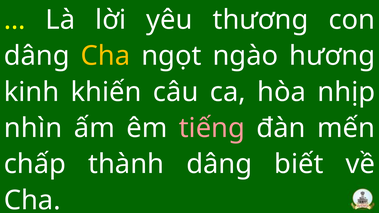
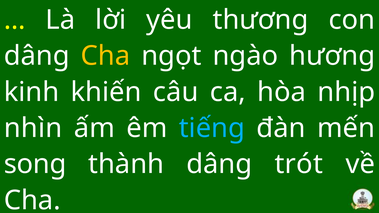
tiếng colour: pink -> light blue (212, 128)
chấp: chấp -> song (35, 164)
biết: biết -> trót (299, 164)
